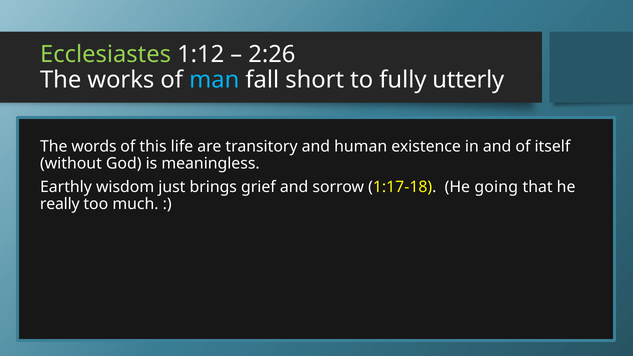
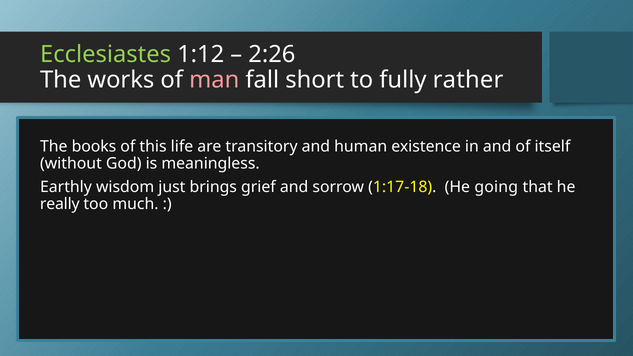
man colour: light blue -> pink (214, 80)
utterly: utterly -> rather (468, 80)
words: words -> books (94, 146)
